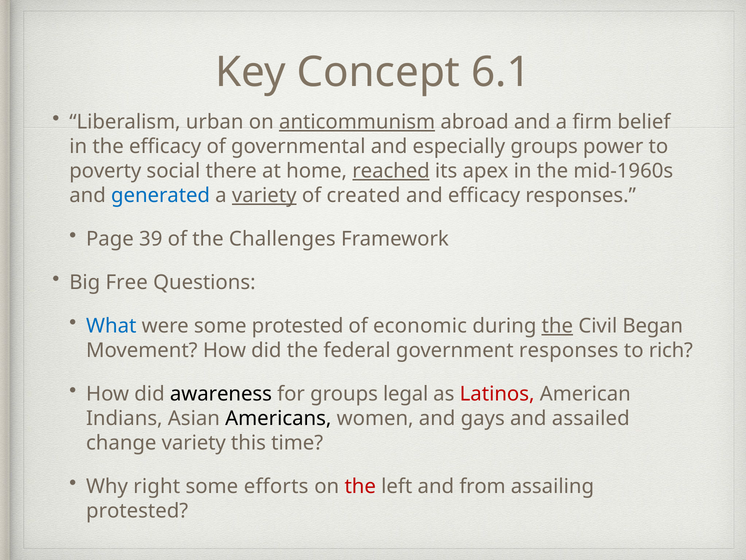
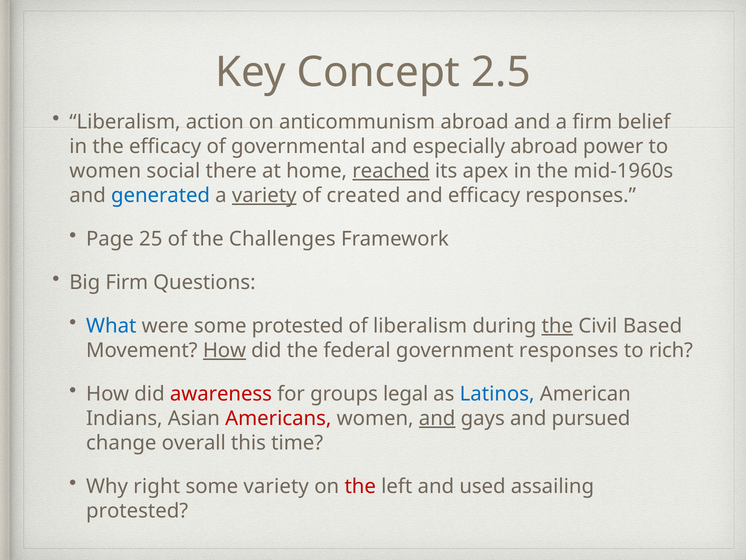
6.1: 6.1 -> 2.5 (501, 72)
urban: urban -> action (215, 122)
anticommunism underline: present -> none (357, 122)
especially groups: groups -> abroad (544, 146)
poverty: poverty -> women (105, 171)
39: 39 -> 25 (151, 239)
Big Free: Free -> Firm (127, 282)
of economic: economic -> liberalism (420, 326)
Began: Began -> Based (653, 326)
How underline: none -> present (224, 350)
awareness colour: black -> red (221, 394)
Latinos colour: red -> blue (497, 394)
Americans colour: black -> red (278, 418)
and underline: none -> present (437, 418)
assailed: assailed -> pursued (591, 418)
change variety: variety -> overall (194, 443)
some efforts: efforts -> variety (276, 486)
from: from -> used (482, 486)
